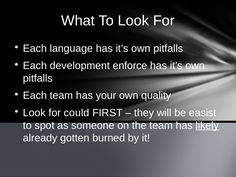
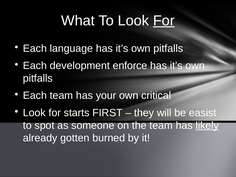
For underline: none -> present (164, 21)
quality: quality -> critical (156, 96)
could: could -> starts (77, 113)
